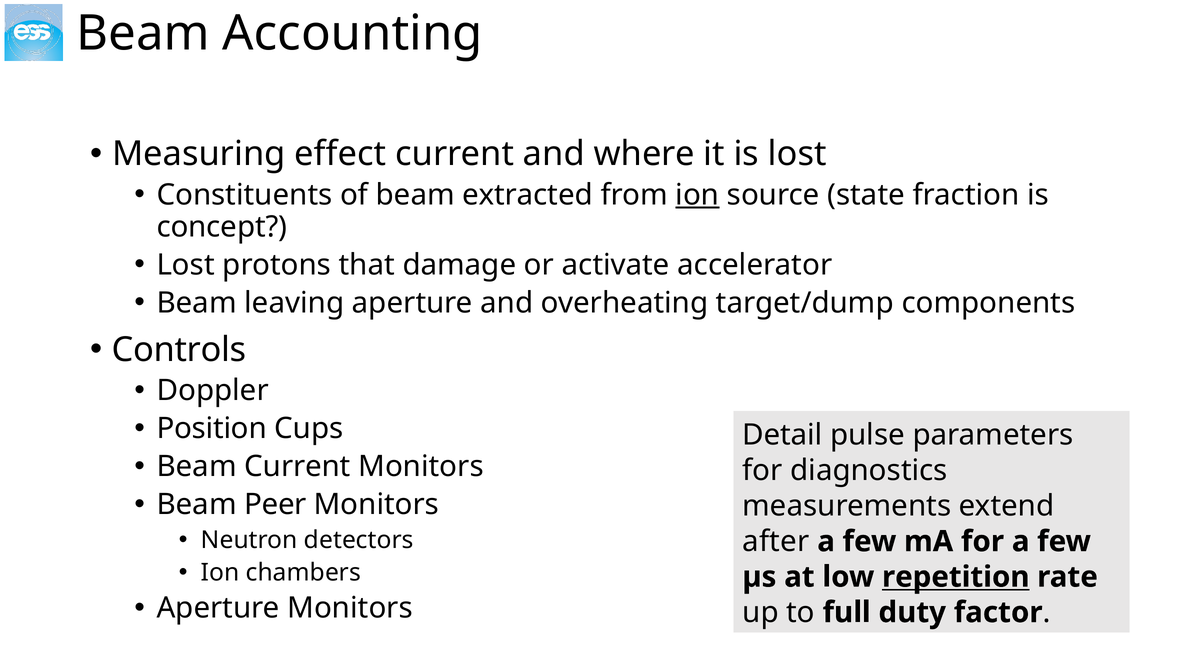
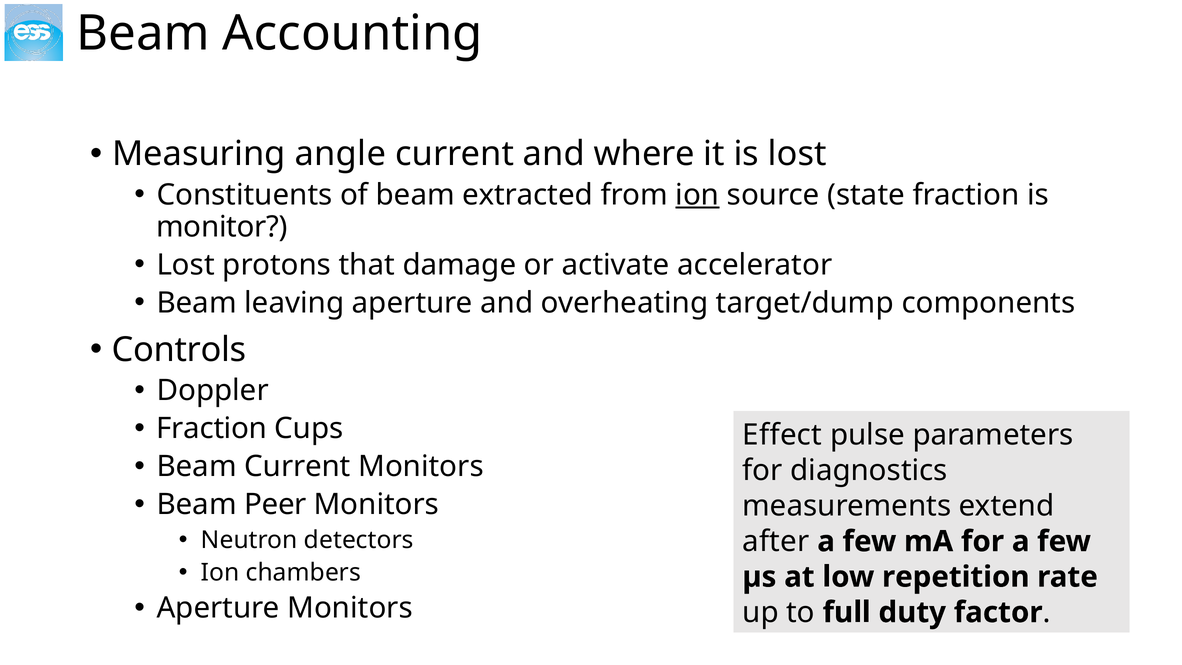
effect: effect -> angle (340, 154)
concept: concept -> monitor (222, 227)
Position: Position -> Fraction (212, 428)
Detail: Detail -> Effect (782, 435)
repetition underline: present -> none (956, 577)
